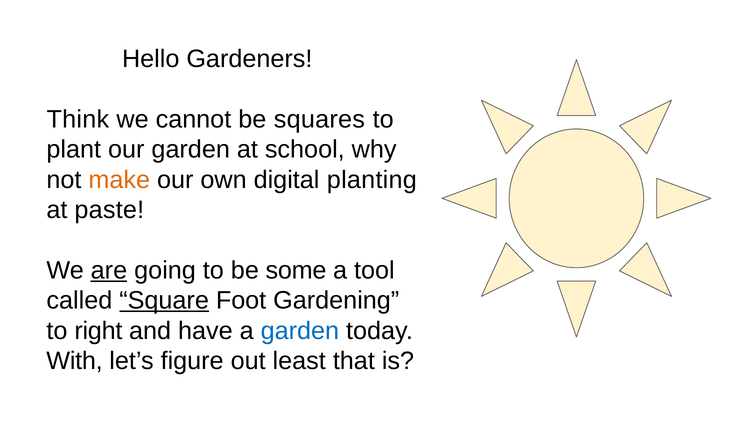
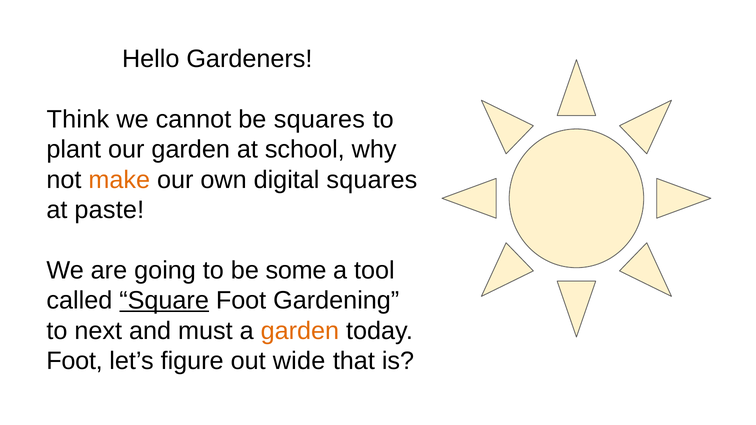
digital planting: planting -> squares (372, 180)
are underline: present -> none (109, 271)
right: right -> next (98, 331)
have: have -> must (205, 331)
garden colour: blue -> orange (300, 331)
With: With -> Foot (75, 361)
least: least -> wide (299, 361)
